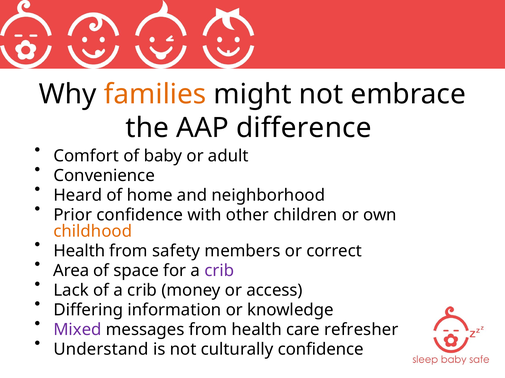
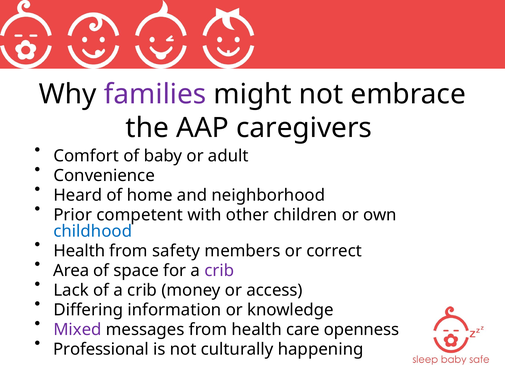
families colour: orange -> purple (155, 95)
difference: difference -> caregivers (304, 128)
Prior confidence: confidence -> competent (140, 215)
childhood colour: orange -> blue (93, 232)
refresher: refresher -> openness (361, 330)
Understand: Understand -> Professional (101, 350)
culturally confidence: confidence -> happening (321, 350)
